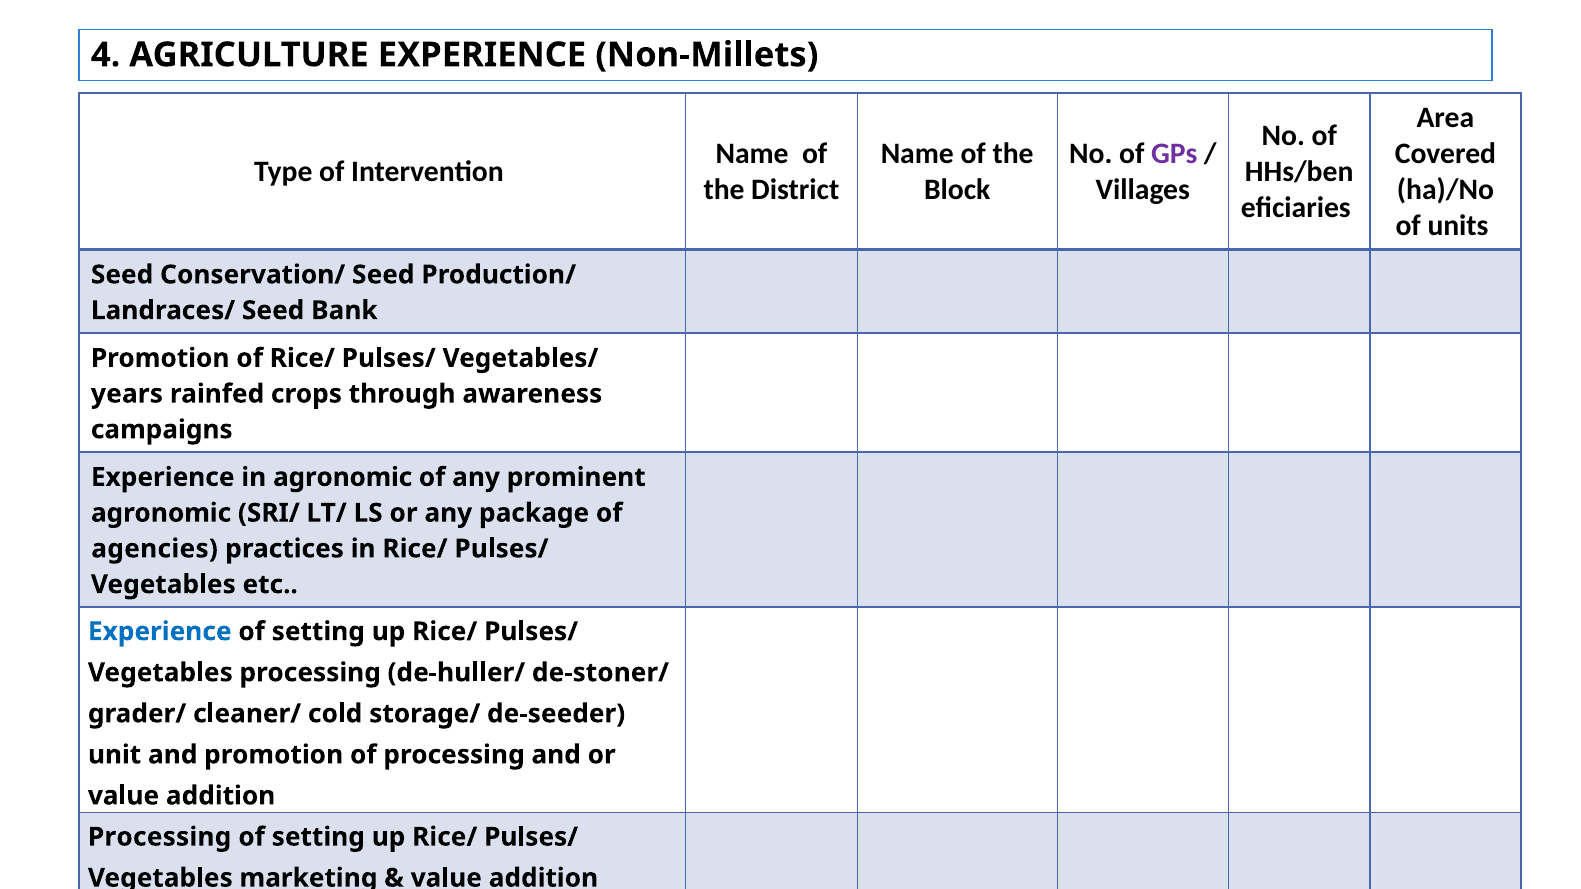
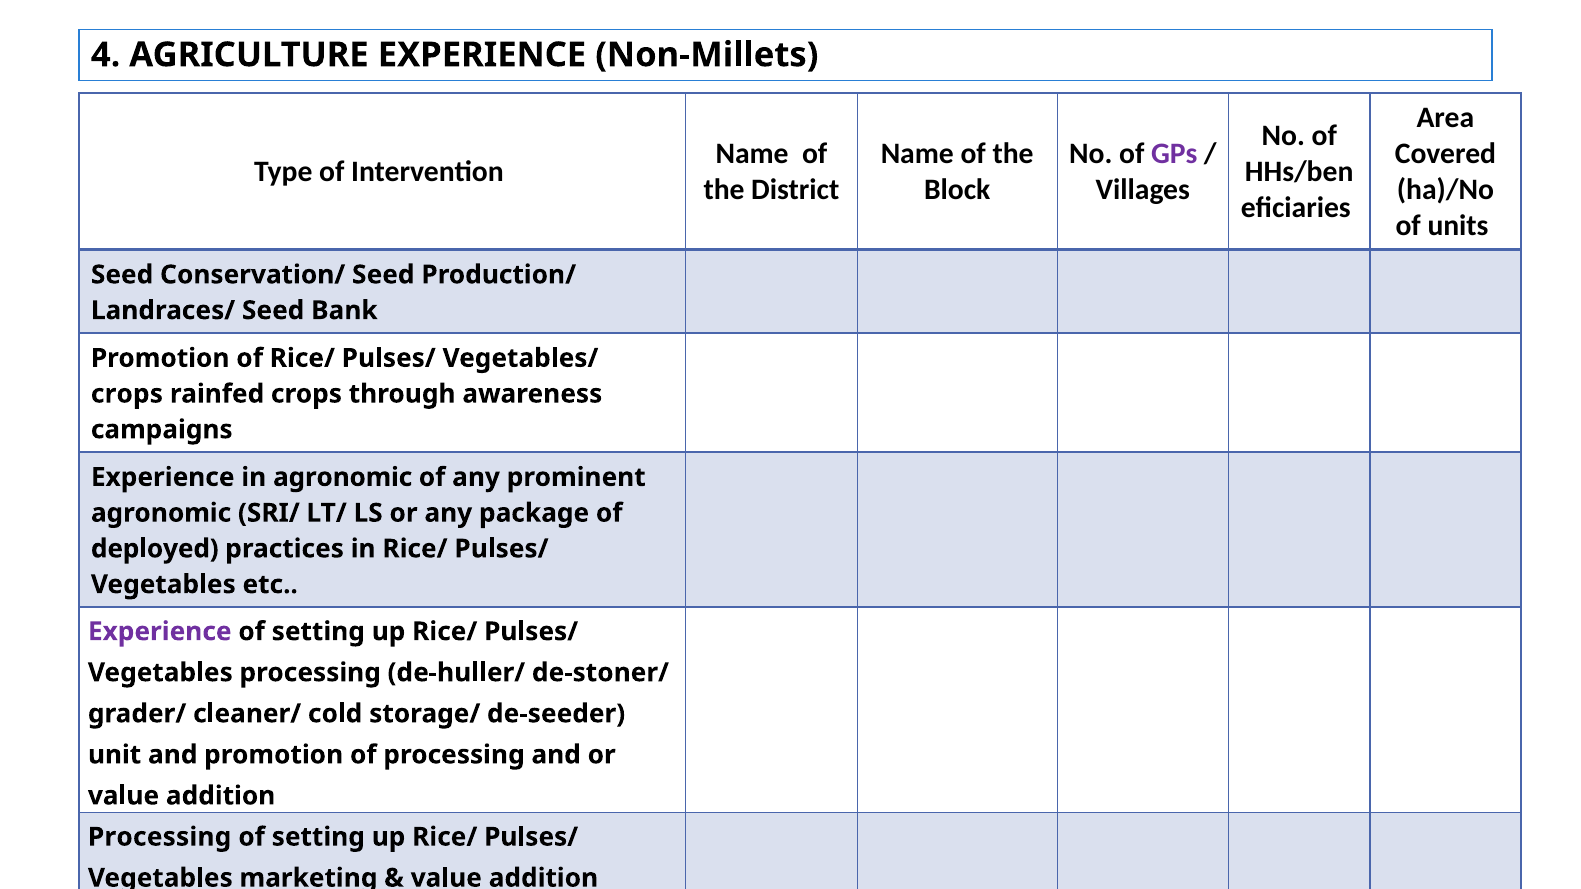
years: years -> crops (127, 394)
agencies: agencies -> deployed (155, 549)
Experience colour: blue -> purple (160, 632)
